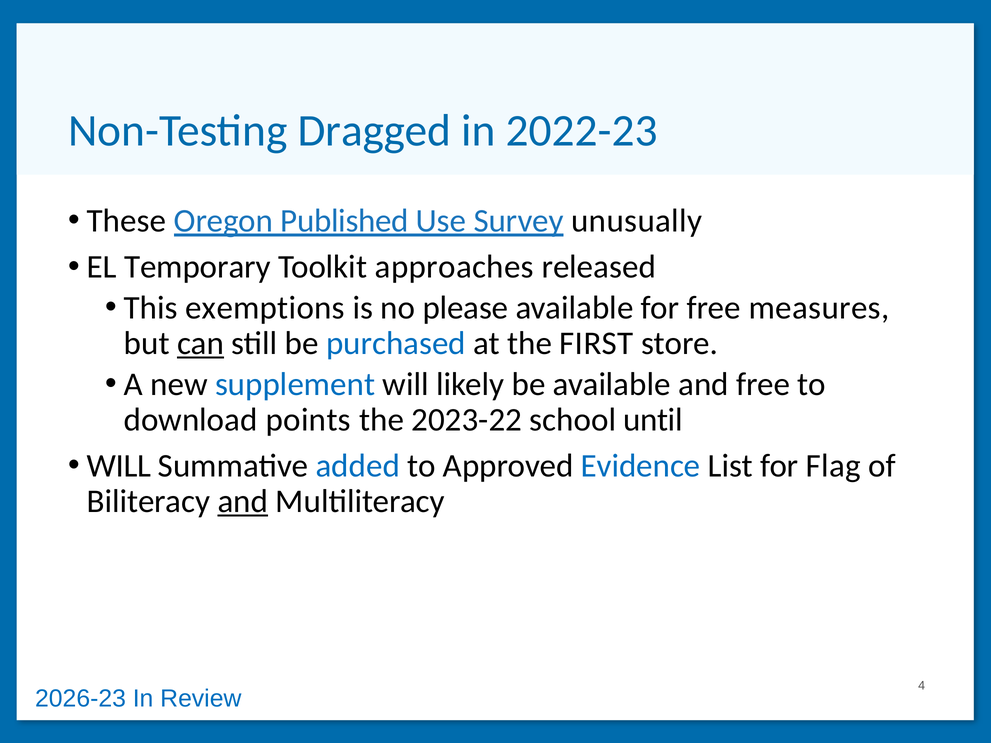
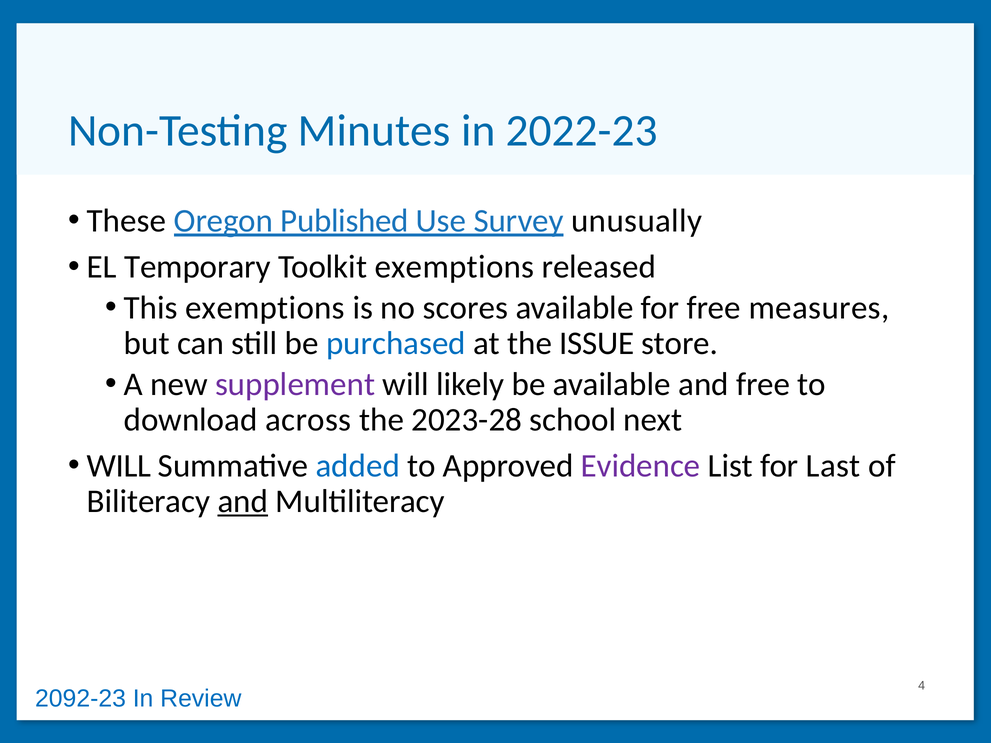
Dragged: Dragged -> Minutes (374, 131)
Toolkit approaches: approaches -> exemptions (454, 267)
please: please -> scores (465, 308)
can underline: present -> none (201, 344)
FIRST: FIRST -> ISSUE (597, 344)
supplement colour: blue -> purple (295, 384)
points: points -> across (308, 420)
2023-22: 2023-22 -> 2023-28 (467, 420)
until: until -> next (653, 420)
Evidence colour: blue -> purple (641, 466)
Flag: Flag -> Last (833, 466)
2026-23: 2026-23 -> 2092-23 (81, 699)
